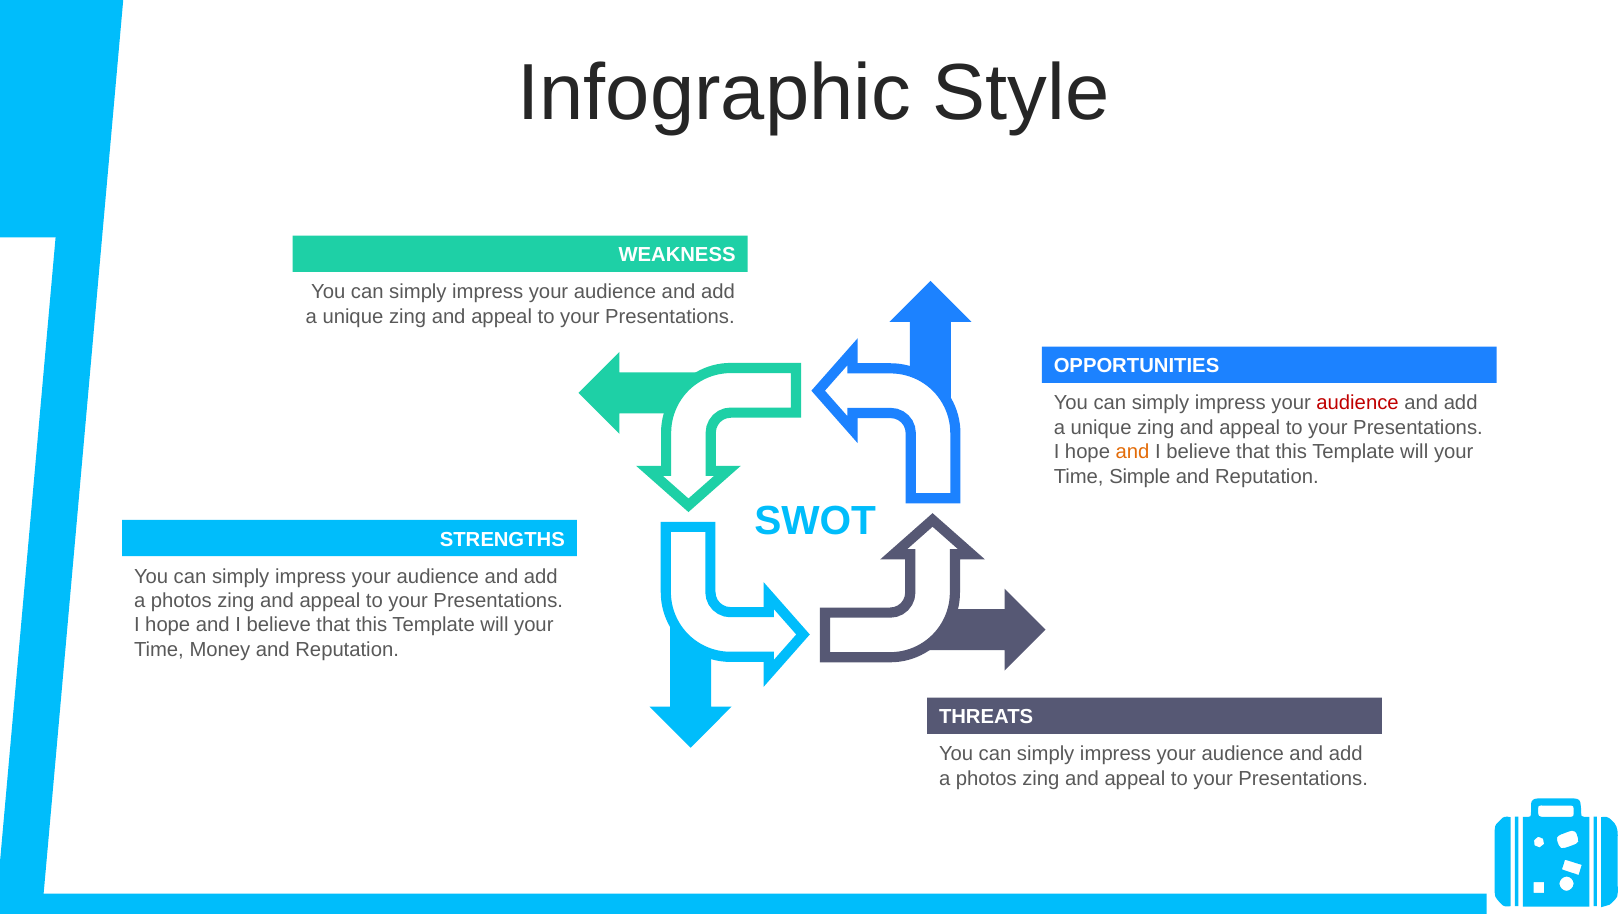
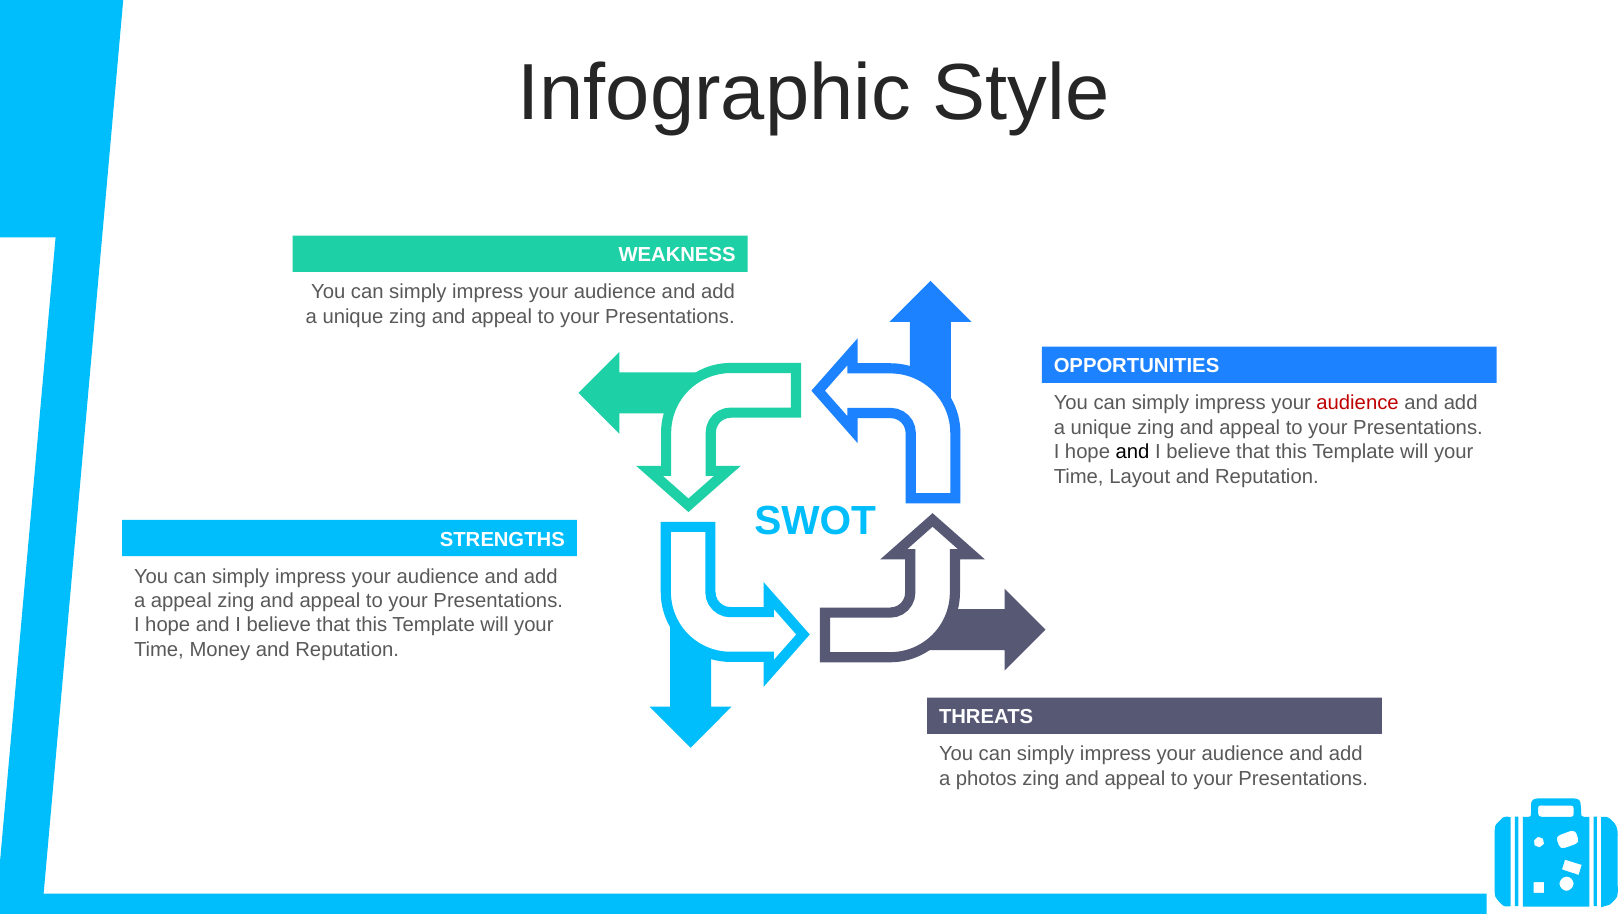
and colour: orange -> black (1133, 452)
Simple: Simple -> Layout (1140, 476)
photos: photos -> appeal (181, 600)
